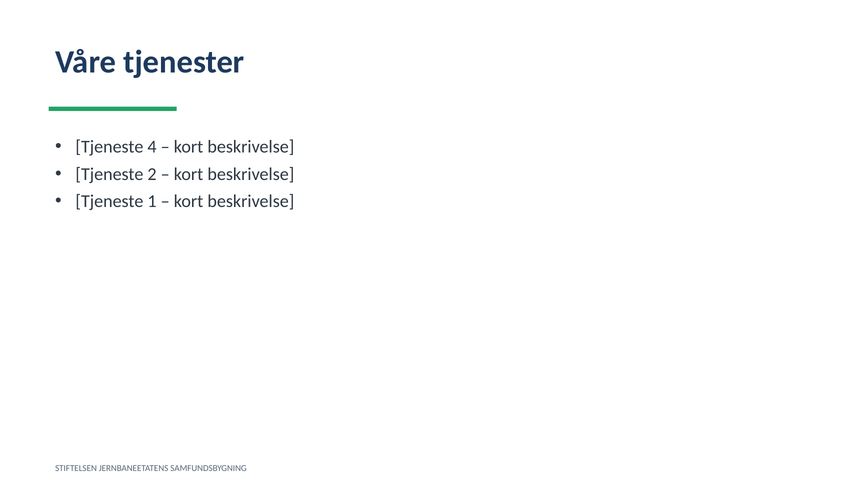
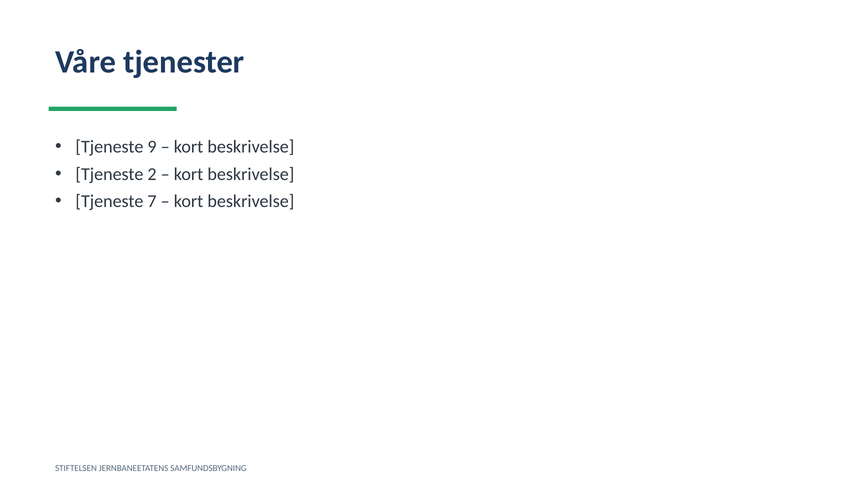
4: 4 -> 9 (152, 147)
1: 1 -> 7 (152, 201)
